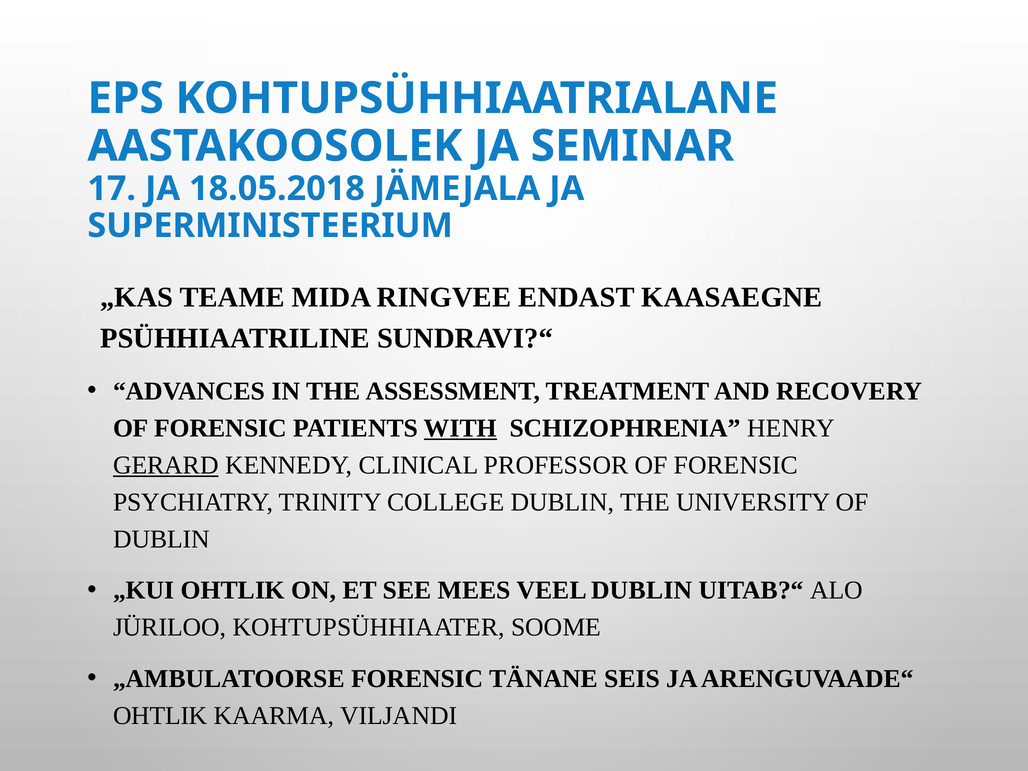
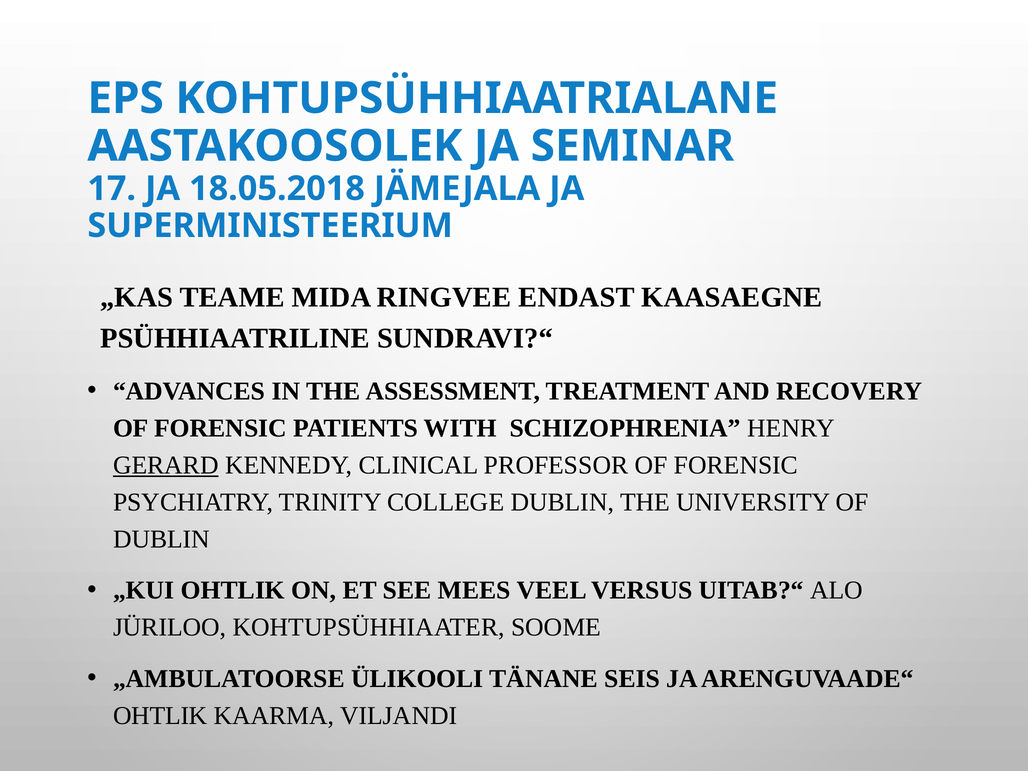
WITH underline: present -> none (460, 428)
VEEL DUBLIN: DUBLIN -> VERSUS (642, 590)
„AMBULATOORSE FORENSIC: FORENSIC -> ÜLIKOOLI (417, 679)
